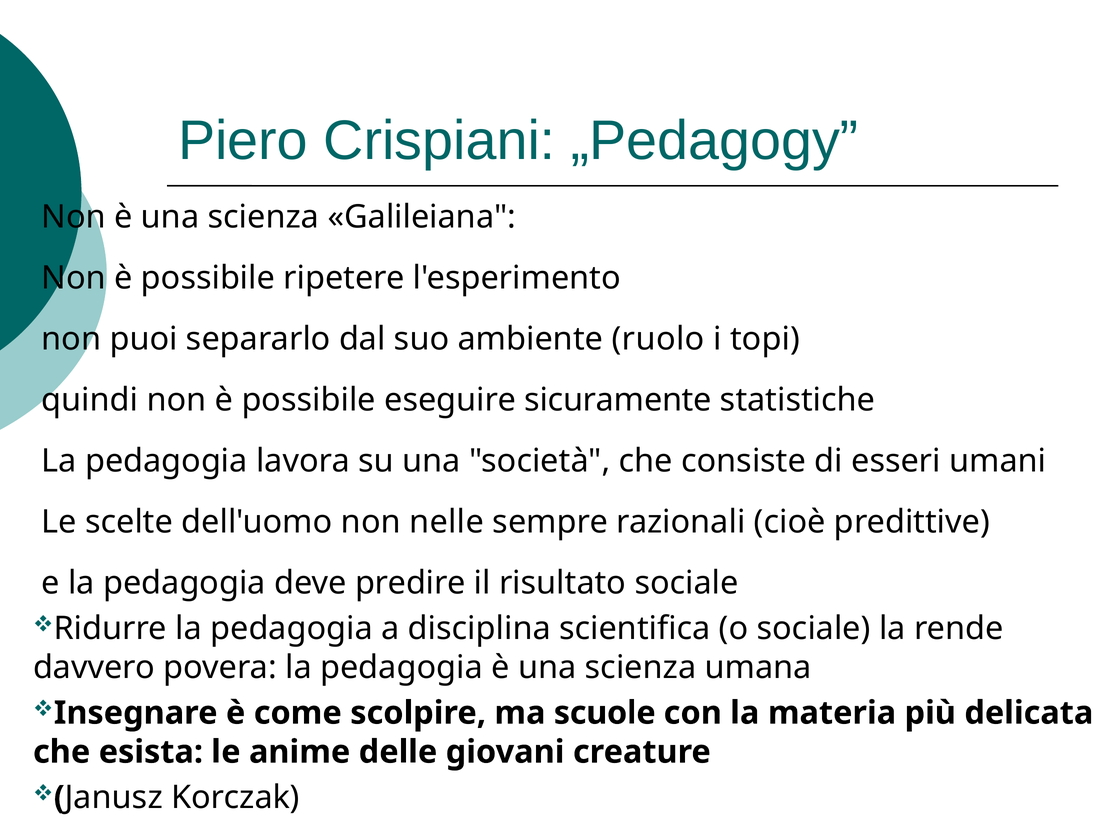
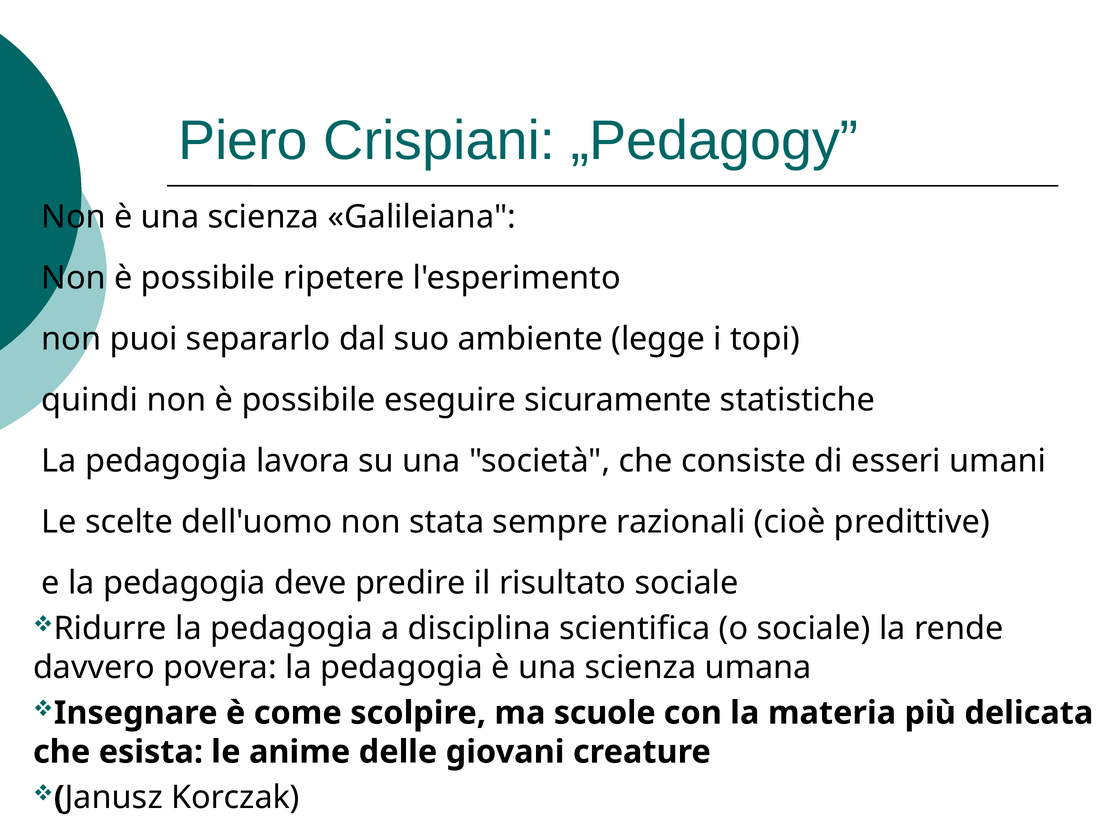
ruolo: ruolo -> legge (658, 339)
nelle: nelle -> stata (447, 522)
